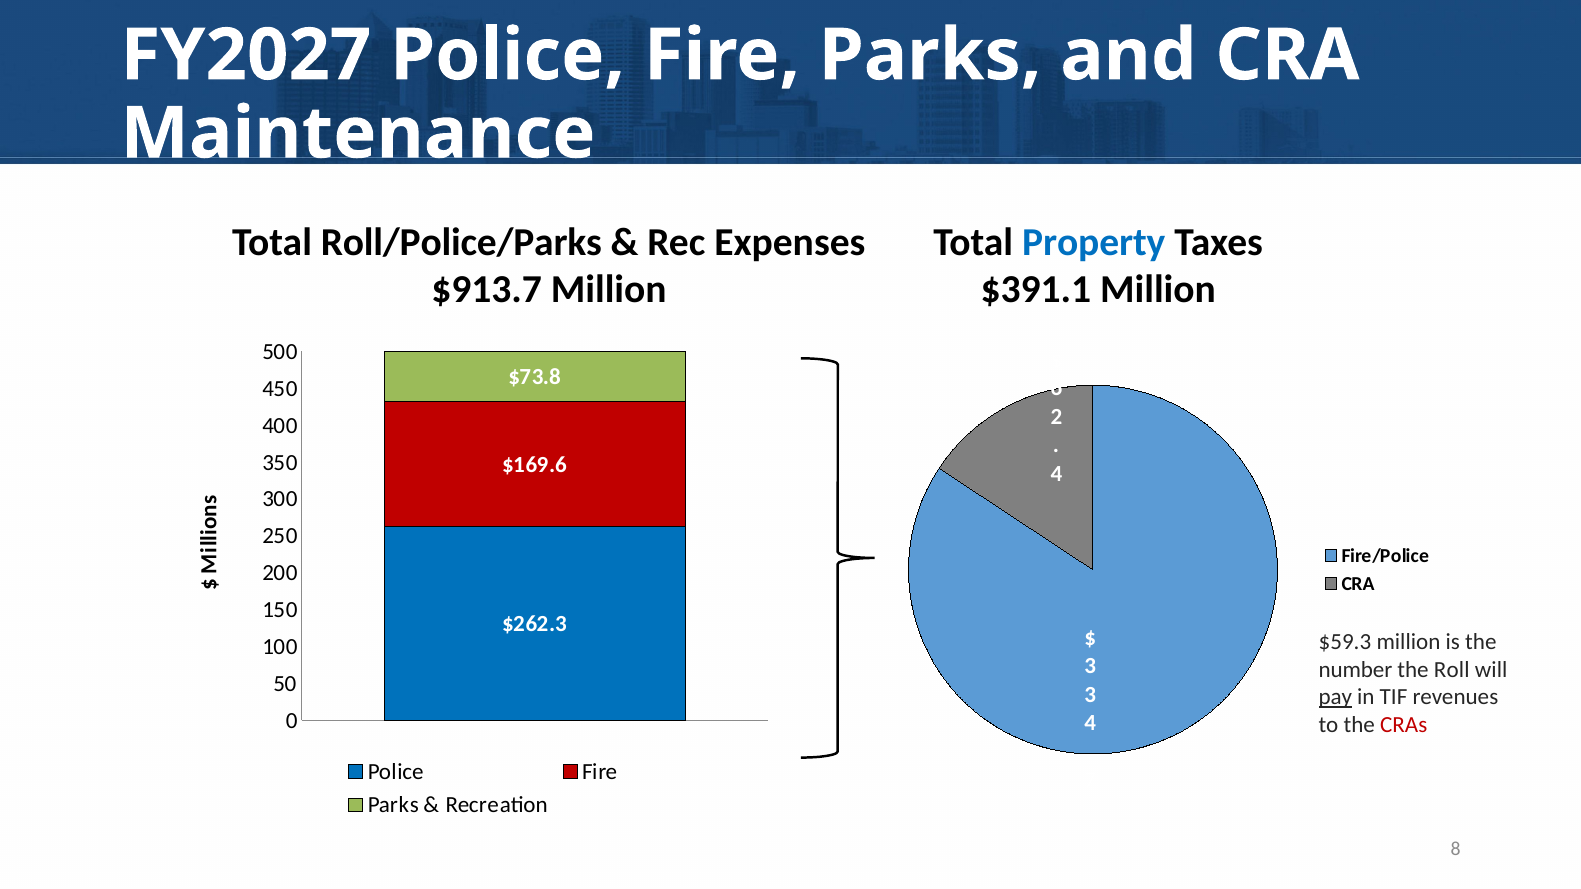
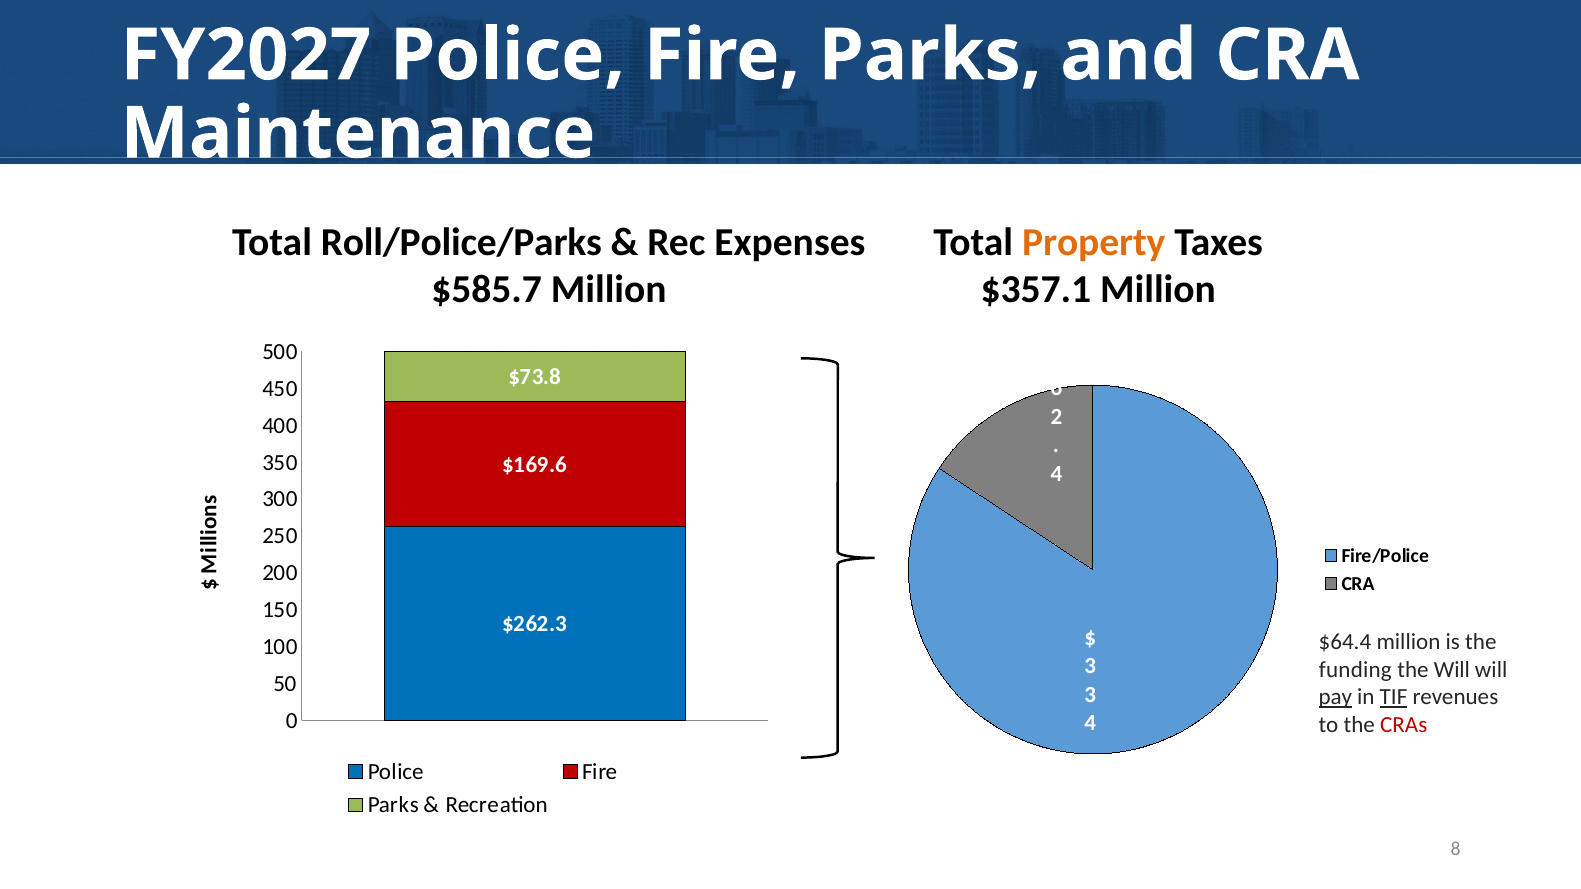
Property colour: blue -> orange (1094, 242)
$913.7: $913.7 -> $585.7 (487, 290)
$391.1: $391.1 -> $357.1 (1036, 290)
$59.3: $59.3 -> $64.4 (1345, 642)
number: number -> funding (1355, 670)
the Roll: Roll -> Will (1452, 670)
TIF underline: none -> present (1394, 697)
